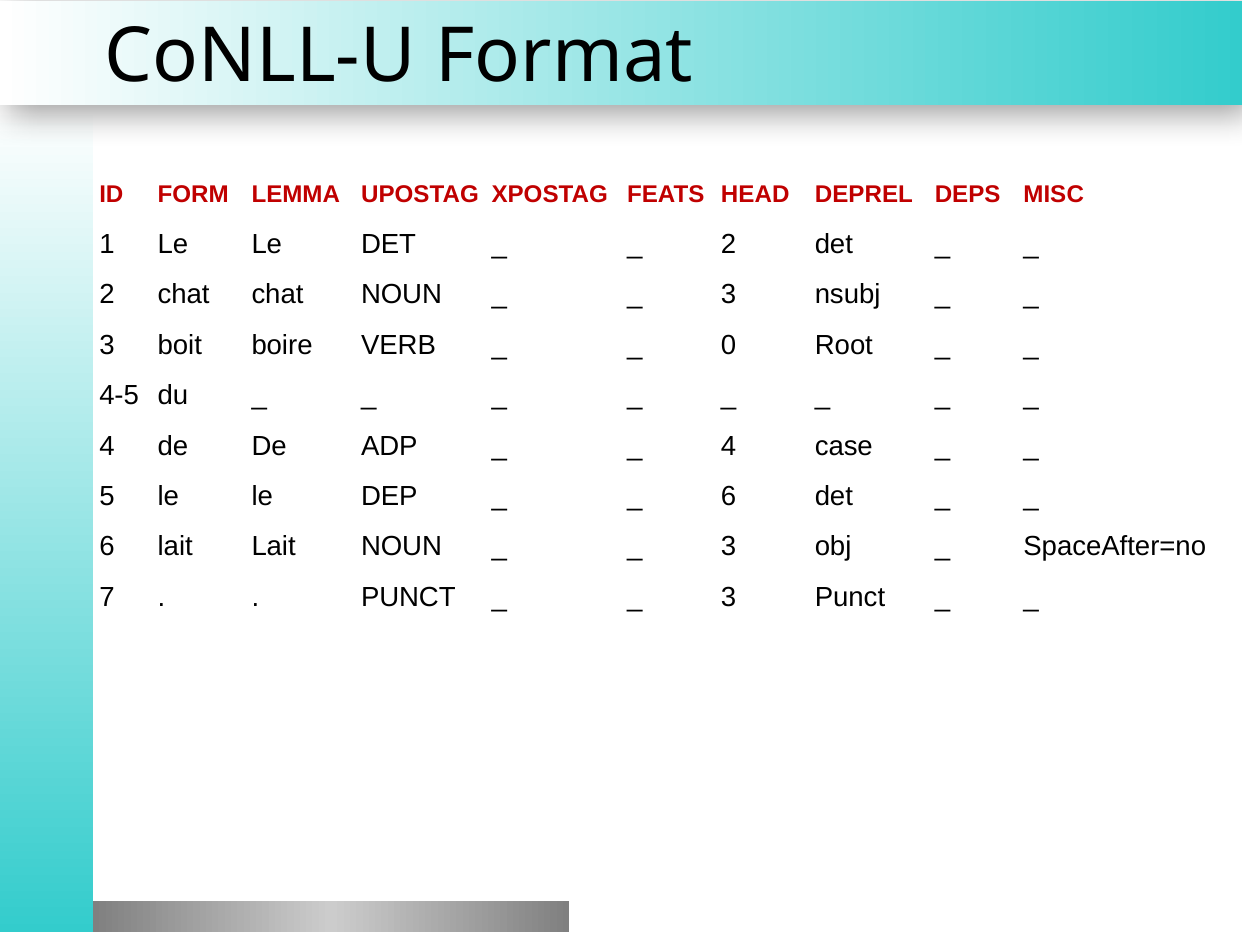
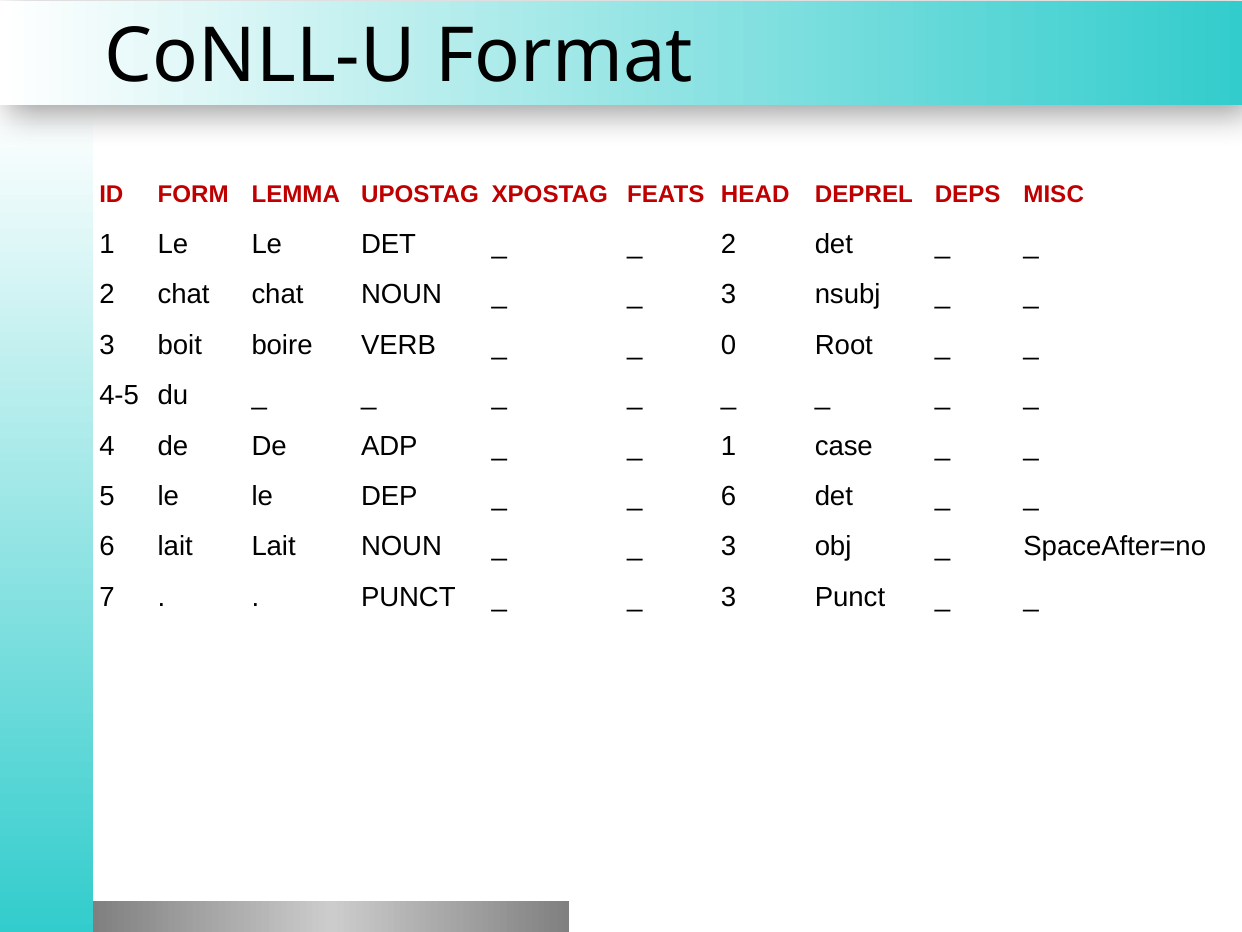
4: 4 -> 1 (729, 446)
